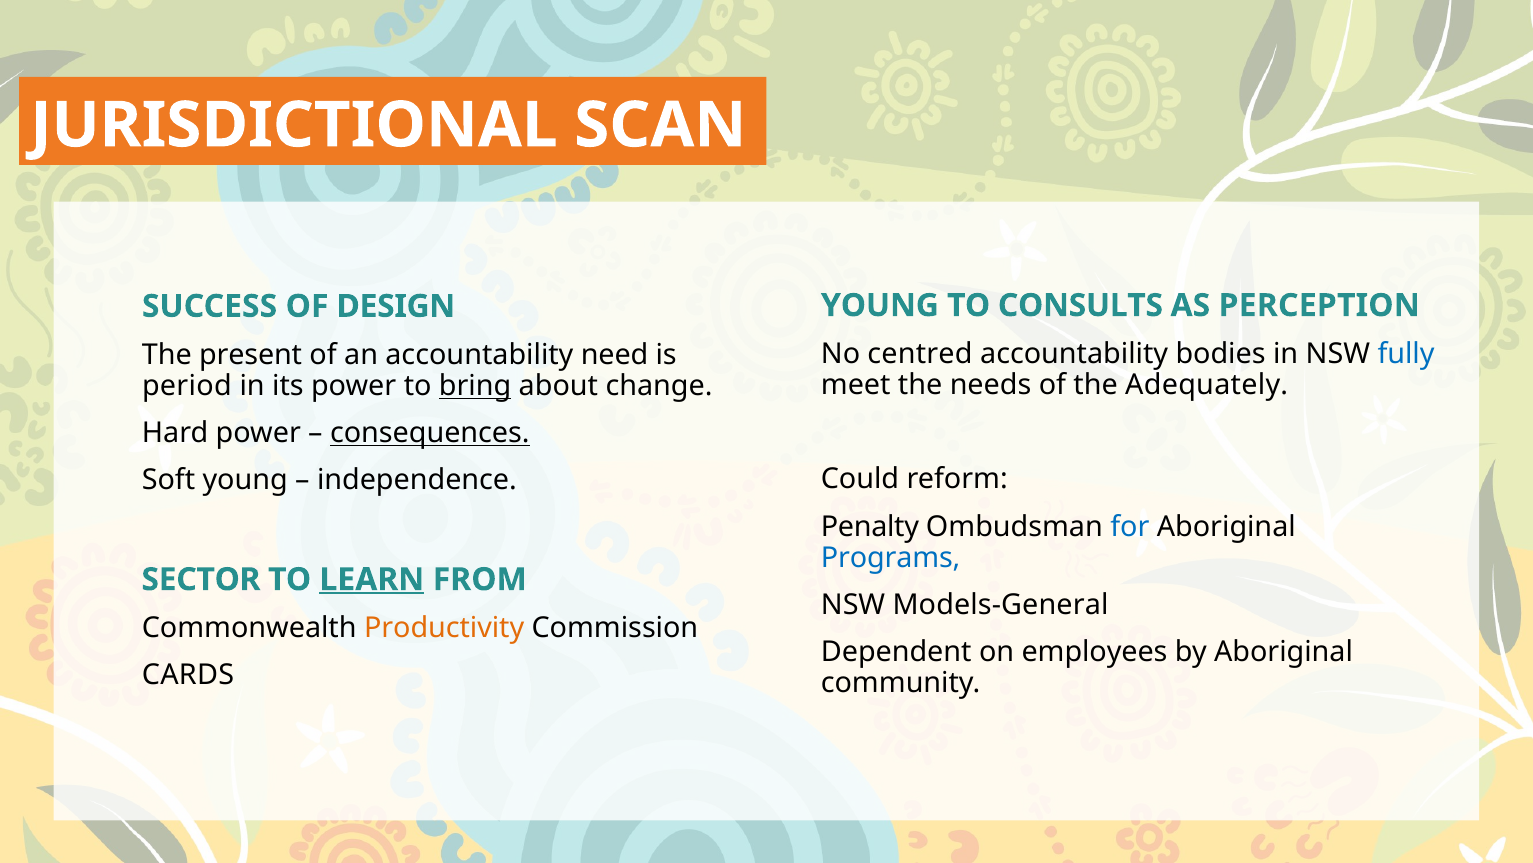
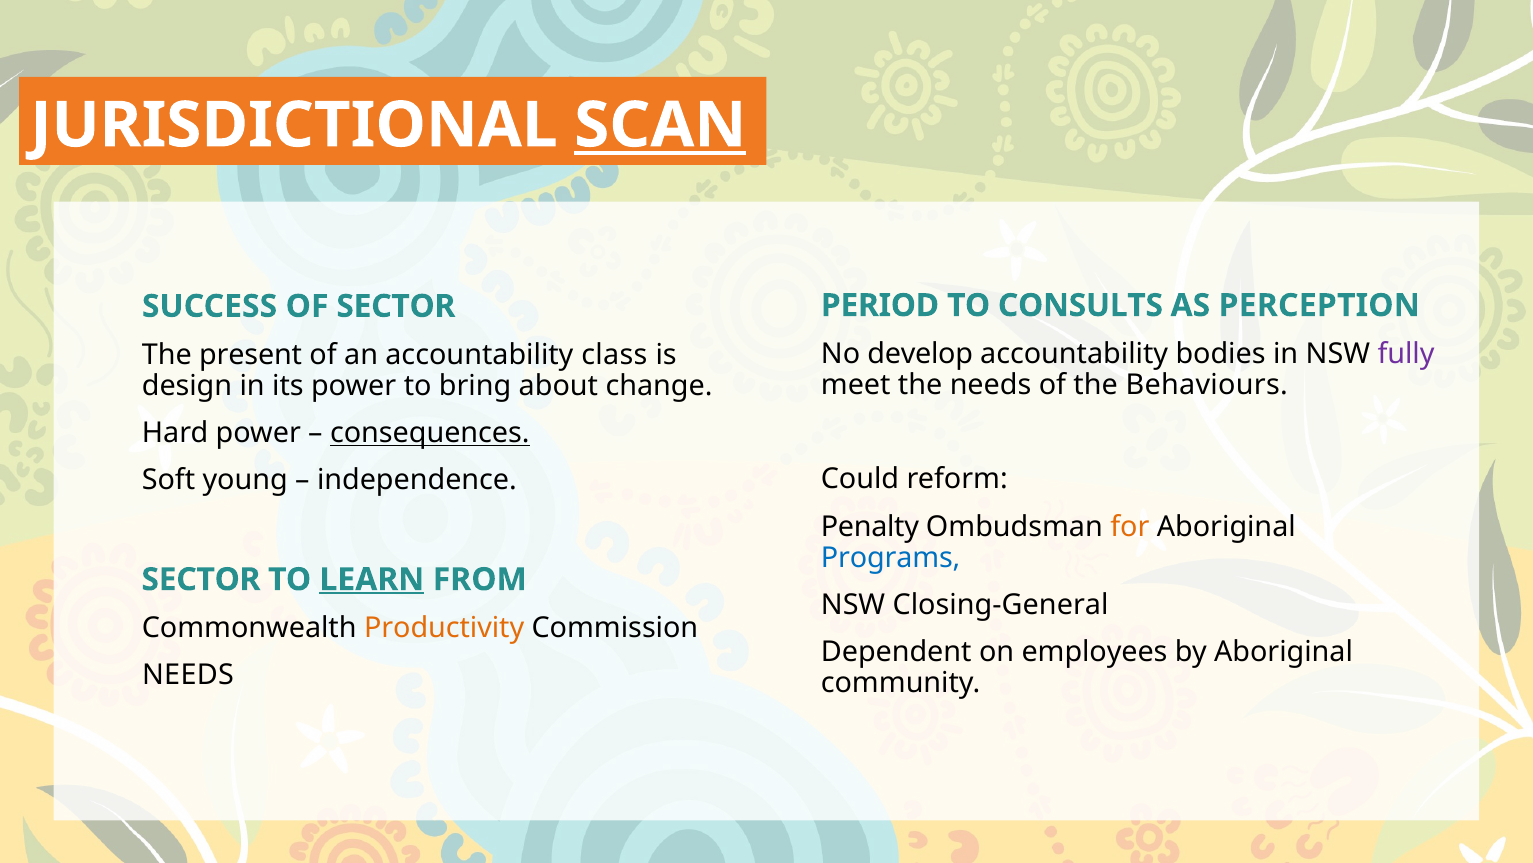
SCAN underline: none -> present (660, 125)
YOUNG: YOUNG -> PERIOD (880, 305)
OF DESIGN: DESIGN -> SECTOR (396, 306)
centred: centred -> develop (920, 354)
fully colour: blue -> purple (1406, 354)
need: need -> class (614, 355)
Adequately: Adequately -> Behaviours (1207, 385)
period: period -> design (187, 386)
bring underline: present -> none (475, 386)
for colour: blue -> orange (1130, 526)
Models-General: Models-General -> Closing-General (1001, 604)
CARDS: CARDS -> NEEDS (188, 675)
